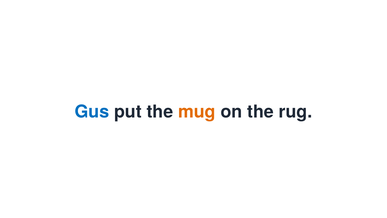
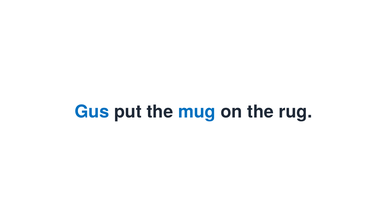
mug colour: orange -> blue (197, 112)
